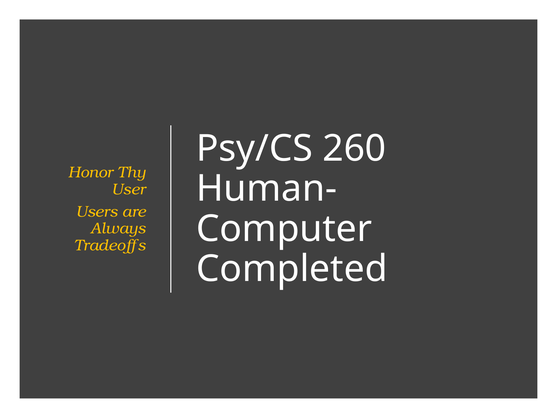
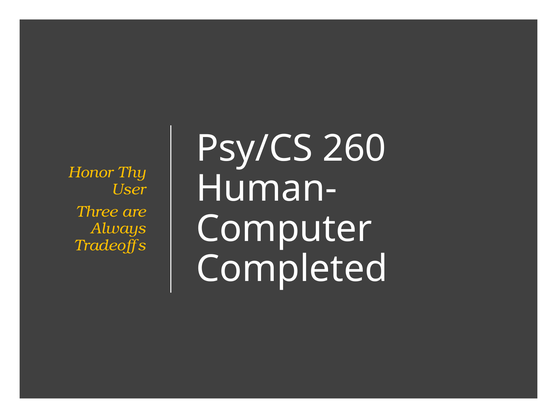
Users: Users -> Three (97, 212)
